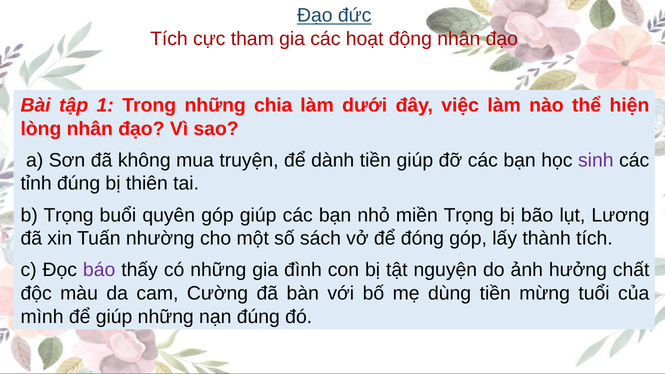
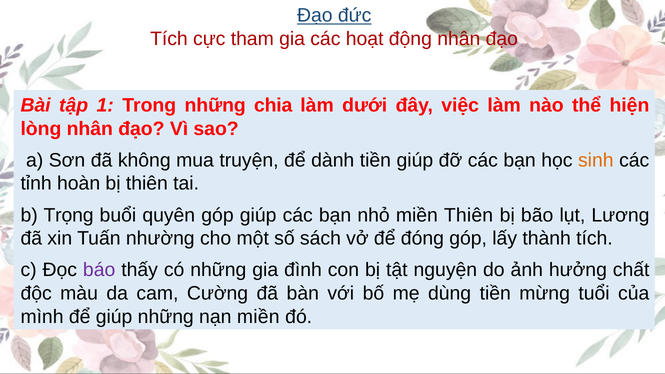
sinh colour: purple -> orange (596, 160)
tỉnh đúng: đúng -> hoàn (79, 184)
miền Trọng: Trọng -> Thiên (469, 215)
nạn đúng: đúng -> miền (258, 317)
